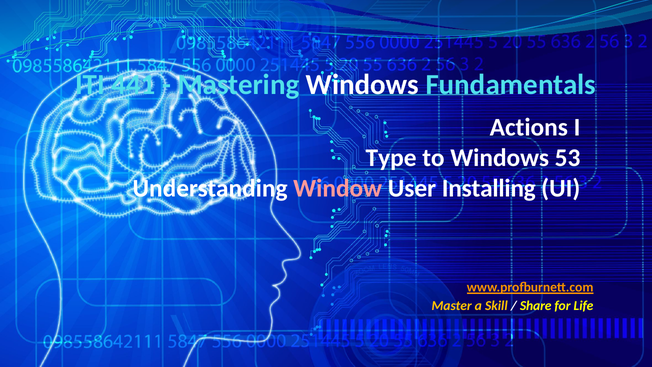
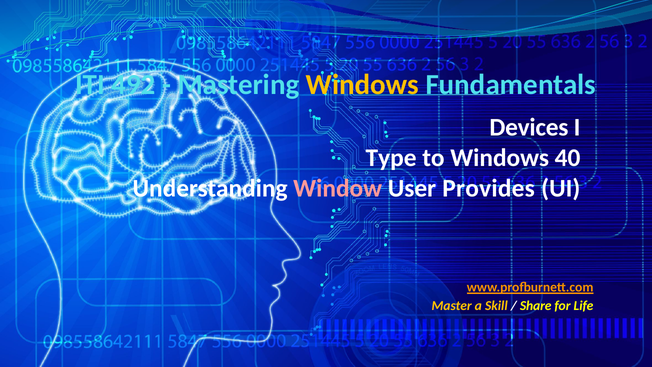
441: 441 -> 492 (133, 85)
Windows colour: white -> yellow (362, 85)
Actions: Actions -> Devices (529, 127)
53: 53 -> 40 (568, 158)
Installing: Installing -> Provides (489, 188)
